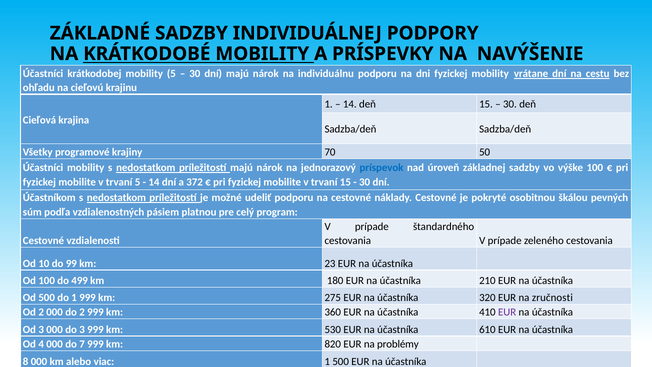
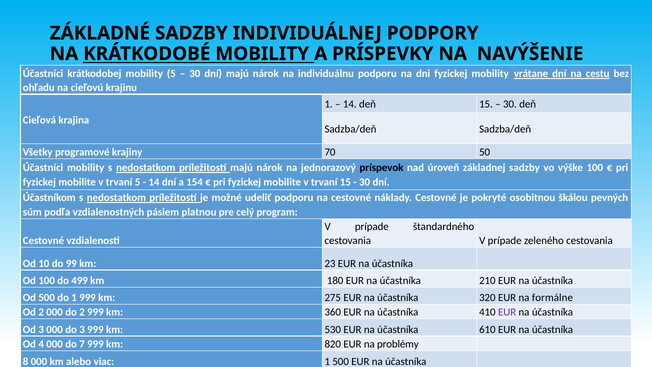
príspevok colour: blue -> black (381, 168)
372: 372 -> 154 (195, 182)
zručnosti: zručnosti -> formálne (552, 297)
